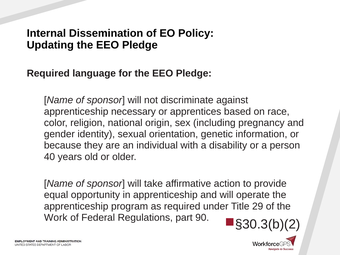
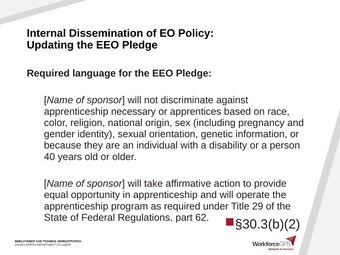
Work: Work -> State (56, 218)
90: 90 -> 62 (202, 218)
